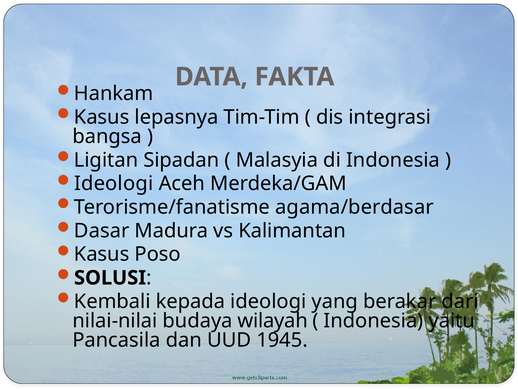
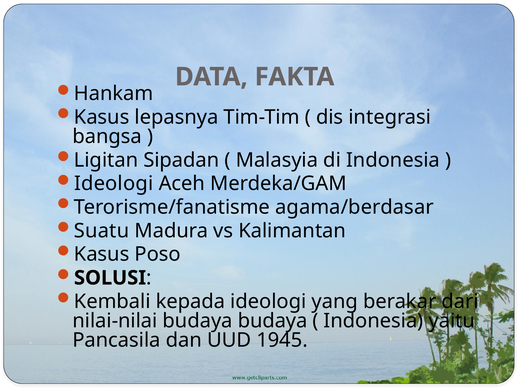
Dasar: Dasar -> Suatu (102, 230)
budaya wilayah: wilayah -> budaya (273, 320)
